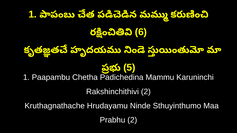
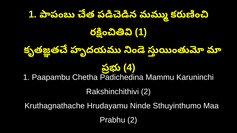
6: 6 -> 1 (141, 32)
5: 5 -> 4 (129, 68)
